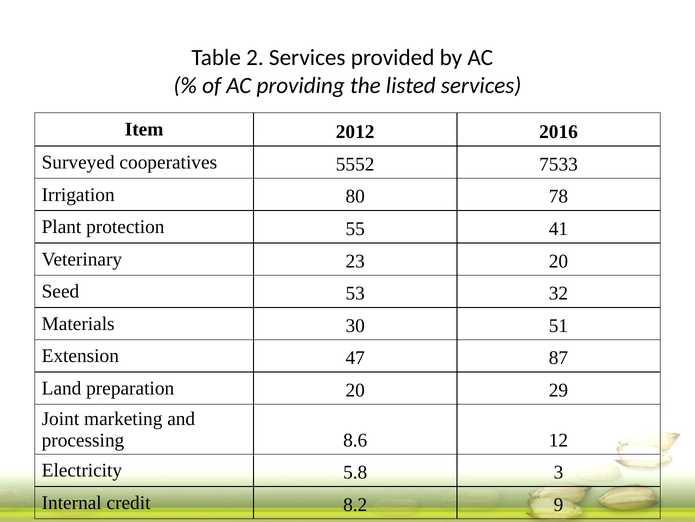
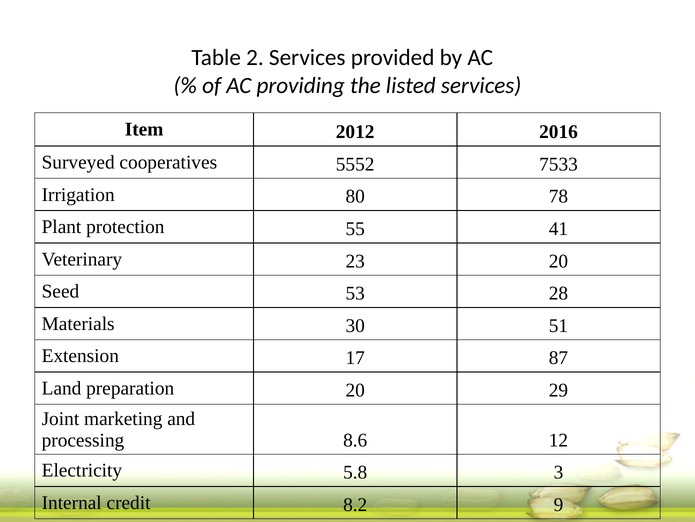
32: 32 -> 28 (559, 293)
47: 47 -> 17 (355, 358)
